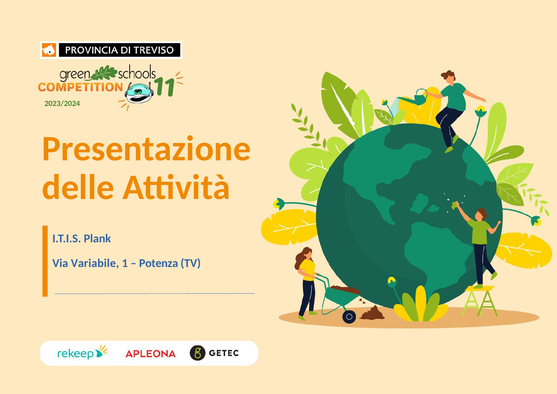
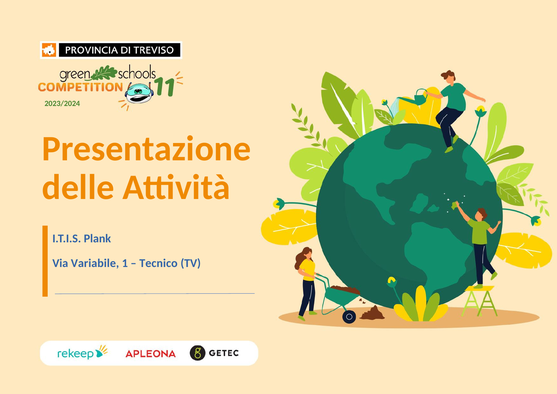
Potenza: Potenza -> Tecnico (158, 263)
